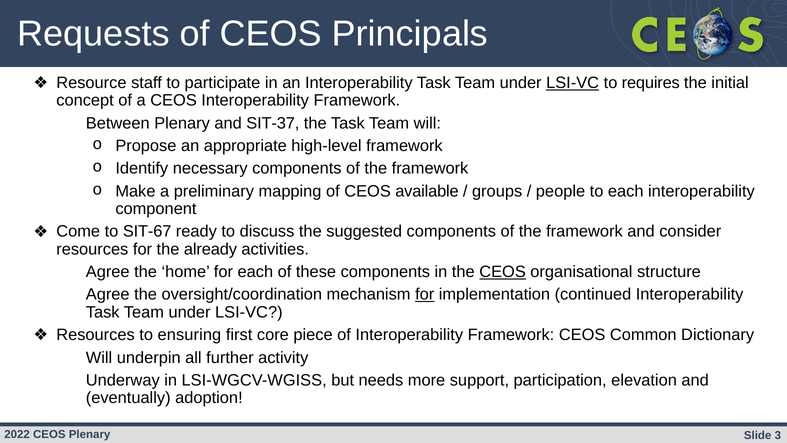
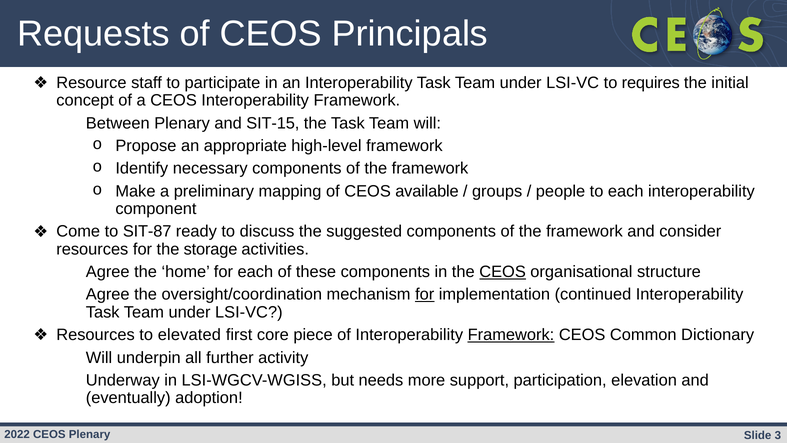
LSI-VC underline: present -> none (573, 83)
SIT-37: SIT-37 -> SIT-15 (273, 123)
SIT-67: SIT-67 -> SIT-87 (147, 231)
already: already -> storage (211, 249)
ensuring: ensuring -> elevated (189, 335)
Framework underline: none -> present (511, 335)
